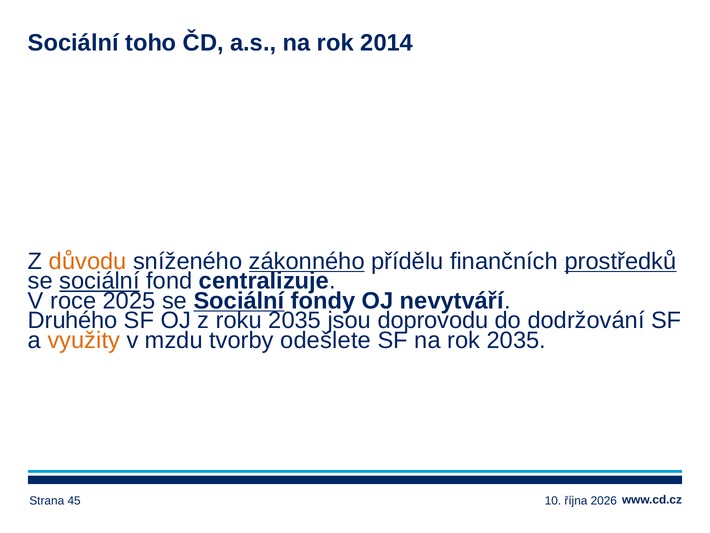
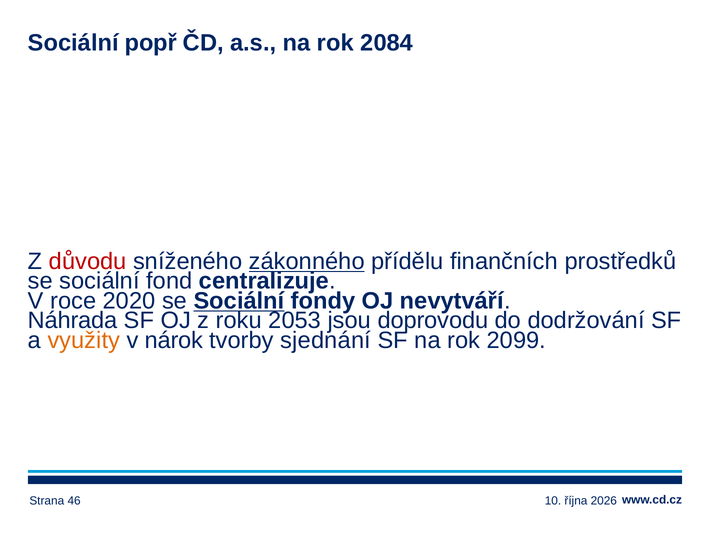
toho: toho -> popř (151, 43)
2014: 2014 -> 2084 (387, 43)
důvodu colour: orange -> red (88, 261)
prostředků underline: present -> none (620, 261)
sociální underline: present -> none (100, 281)
2025: 2025 -> 2020 (129, 301)
Druhého: Druhého -> Náhrada (73, 320)
roku 2035: 2035 -> 2053 (295, 320)
mzdu: mzdu -> nárok (174, 340)
odešlete: odešlete -> sjednání (326, 340)
rok 2035: 2035 -> 2099 (516, 340)
45: 45 -> 46 (74, 500)
